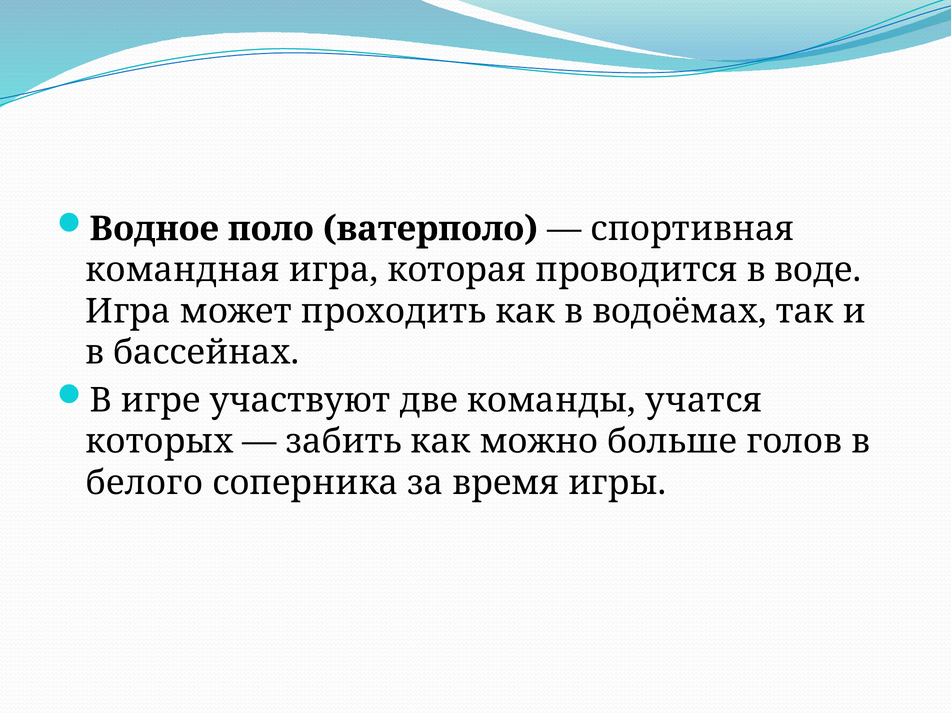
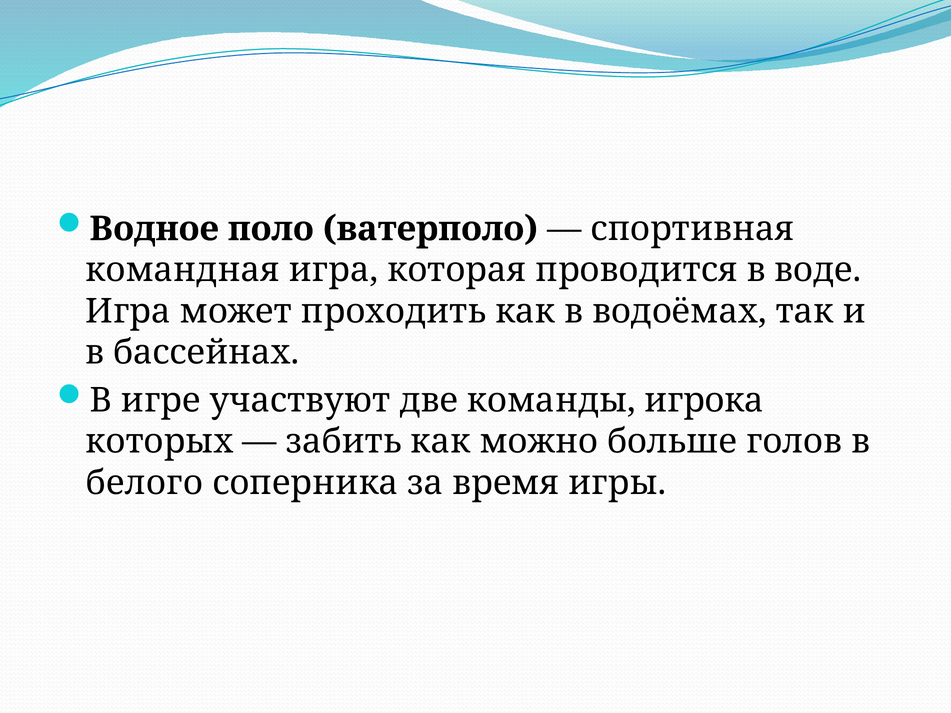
учатся: учатся -> игрока (704, 401)
